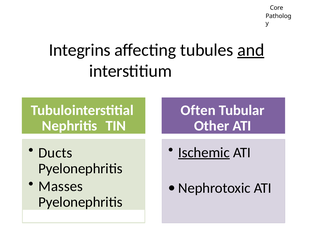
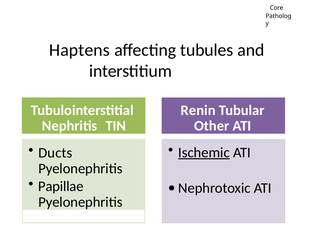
Integrins: Integrins -> Haptens (79, 50)
and underline: present -> none (251, 50)
Often: Often -> Renin (198, 110)
Masses: Masses -> Papillae (61, 187)
